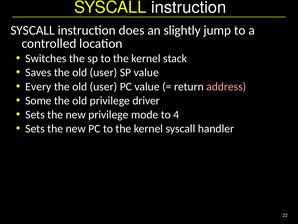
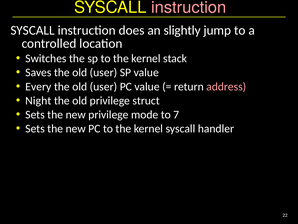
instruction colour: white -> pink (189, 7)
Some: Some -> Night (38, 100)
driver: driver -> struct (146, 100)
4: 4 -> 7 (176, 114)
